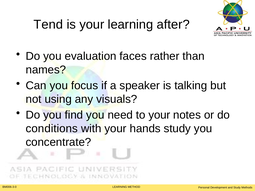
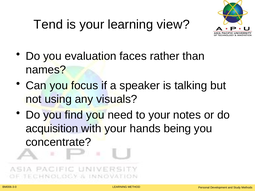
after: after -> view (173, 24)
conditions: conditions -> acquisition (52, 129)
hands study: study -> being (177, 129)
